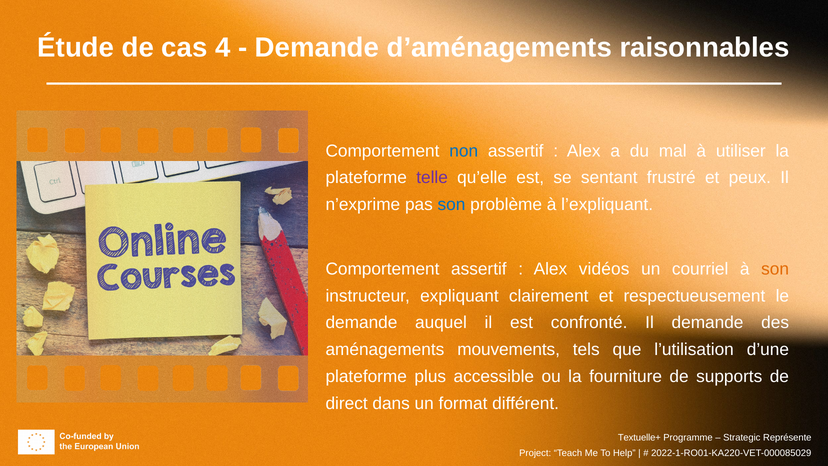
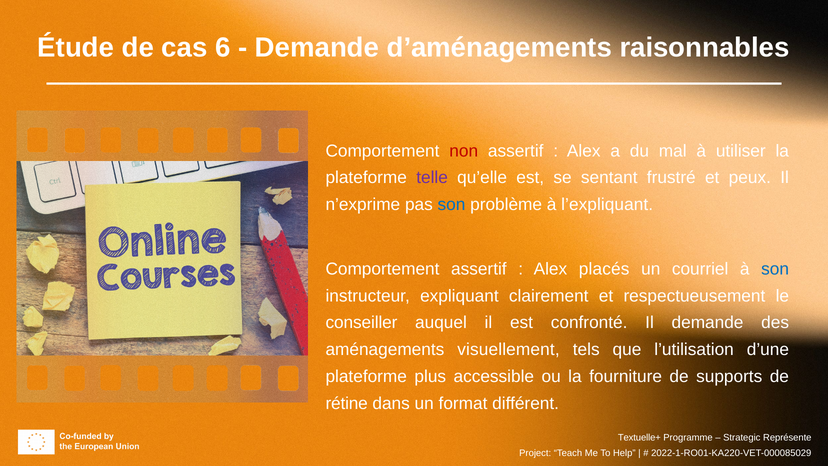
4: 4 -> 6 (223, 48)
non colour: blue -> red (464, 151)
vidéos: vidéos -> placés (604, 269)
son colour: orange -> blue (775, 269)
demande: demande -> conseiller (361, 323)
mouvements: mouvements -> visuellement (508, 349)
direct: direct -> rétine (347, 403)
